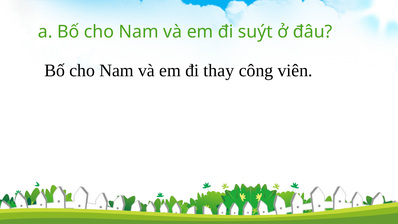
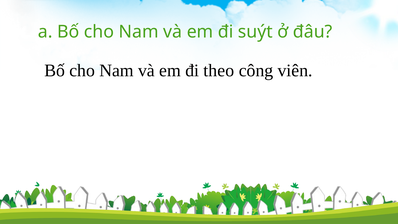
thay: thay -> theo (219, 70)
